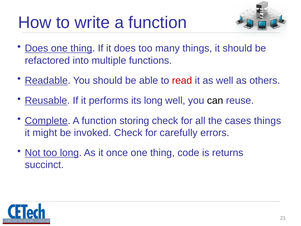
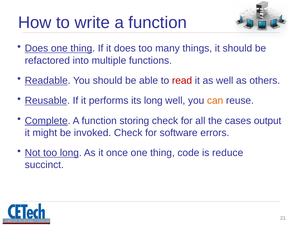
can colour: black -> orange (215, 101)
cases things: things -> output (268, 121)
carefully: carefully -> software (179, 133)
returns: returns -> reduce (228, 153)
